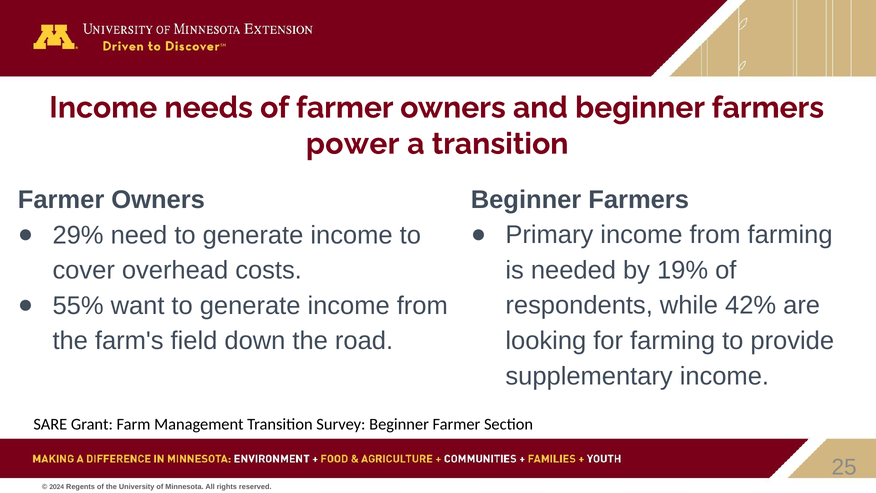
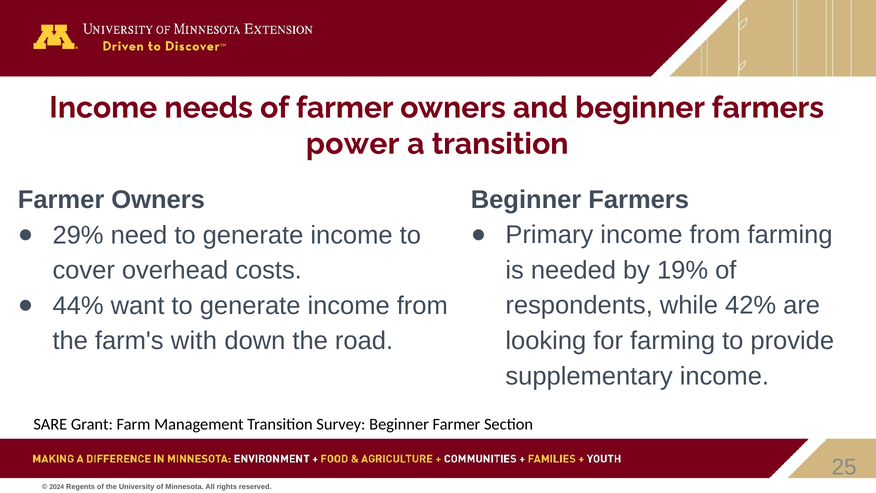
55%: 55% -> 44% (78, 305)
field: field -> with (194, 341)
